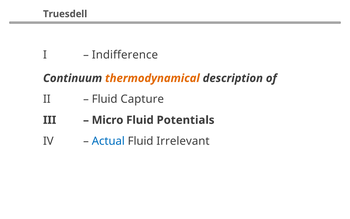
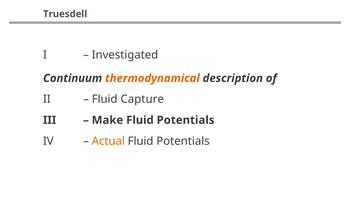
Indifference: Indifference -> Investigated (125, 55)
Micro: Micro -> Make (107, 120)
Actual colour: blue -> orange (108, 141)
Irrelevant: Irrelevant -> Potentials (183, 141)
